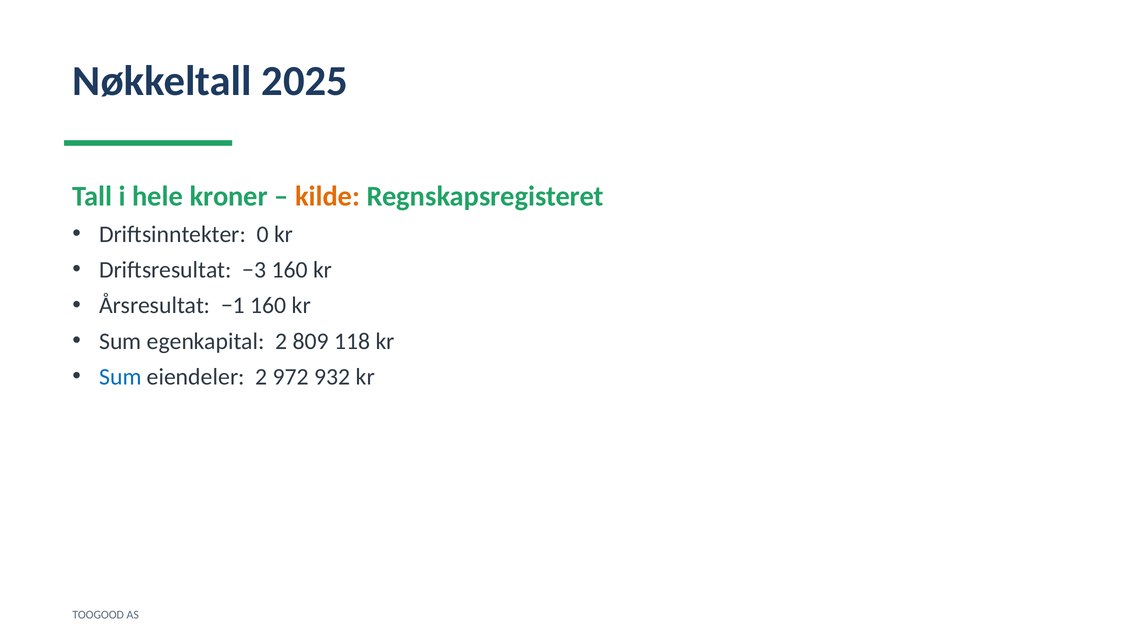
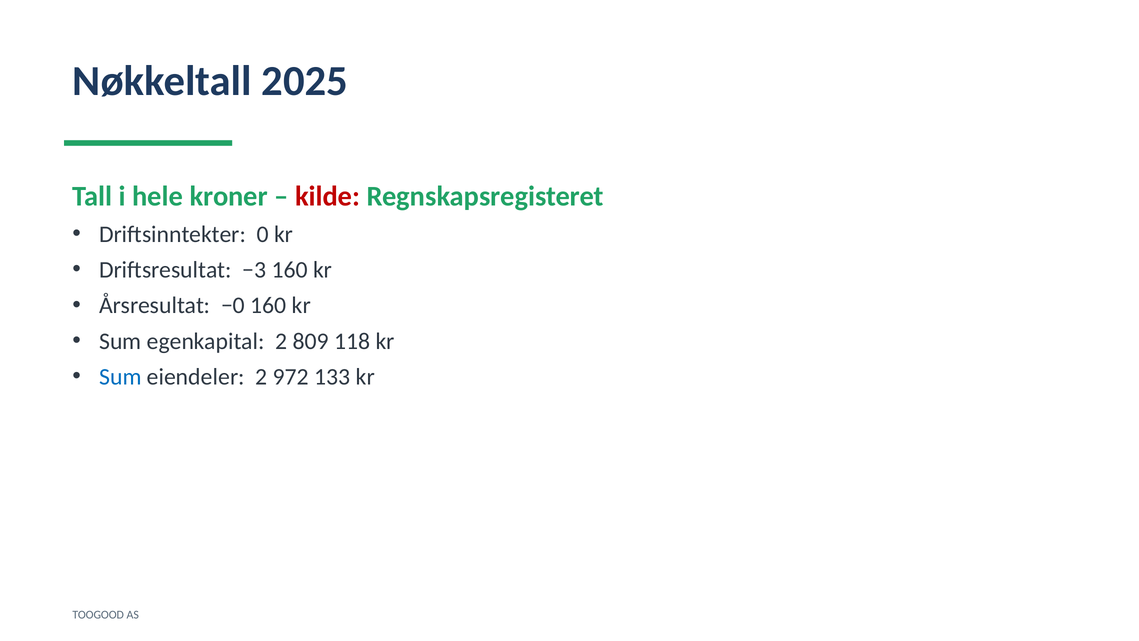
kilde colour: orange -> red (328, 196)
−1: −1 -> −0 (233, 305)
932: 932 -> 133 (332, 377)
